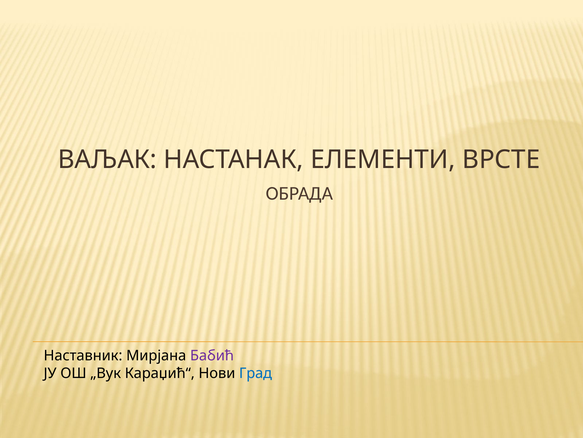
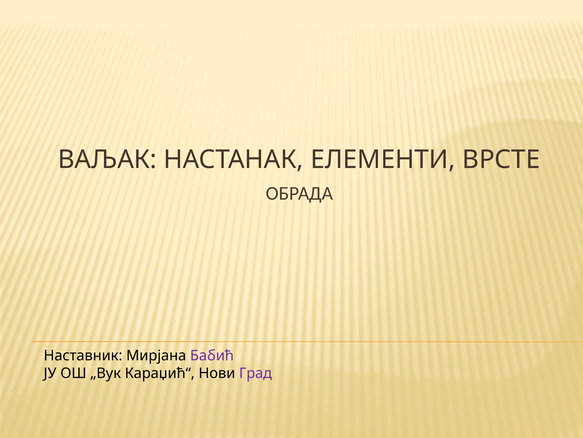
Град colour: blue -> purple (256, 373)
